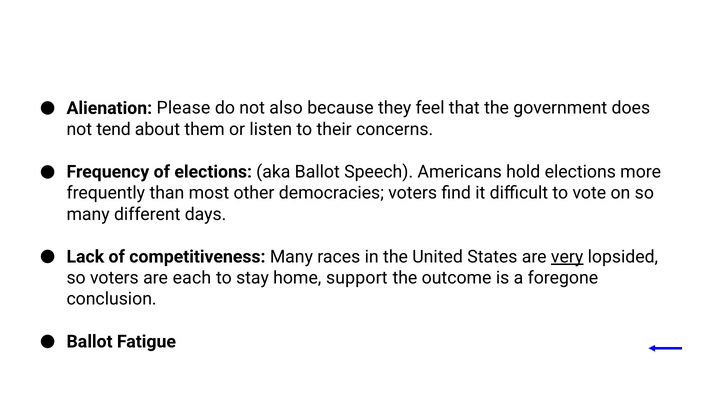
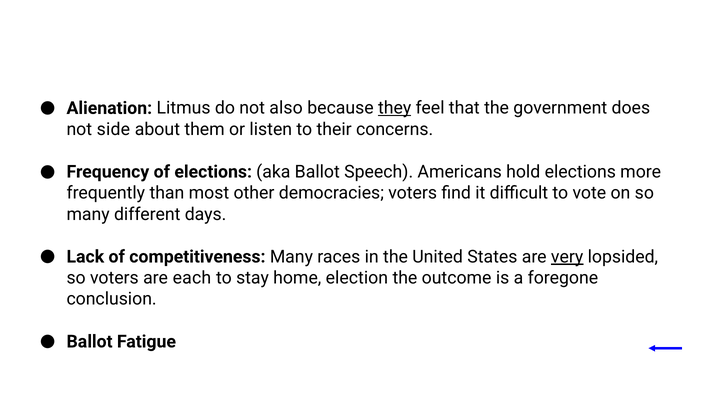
Please: Please -> Litmus (184, 108)
they underline: none -> present (395, 108)
tend: tend -> side (113, 129)
support: support -> election (357, 278)
